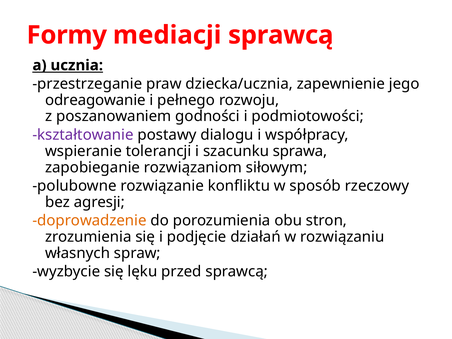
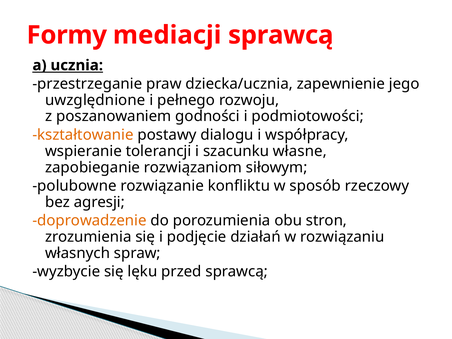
odreagowanie: odreagowanie -> uwzględnione (95, 100)
kształtowanie colour: purple -> orange (83, 135)
sprawa: sprawa -> własne (300, 151)
